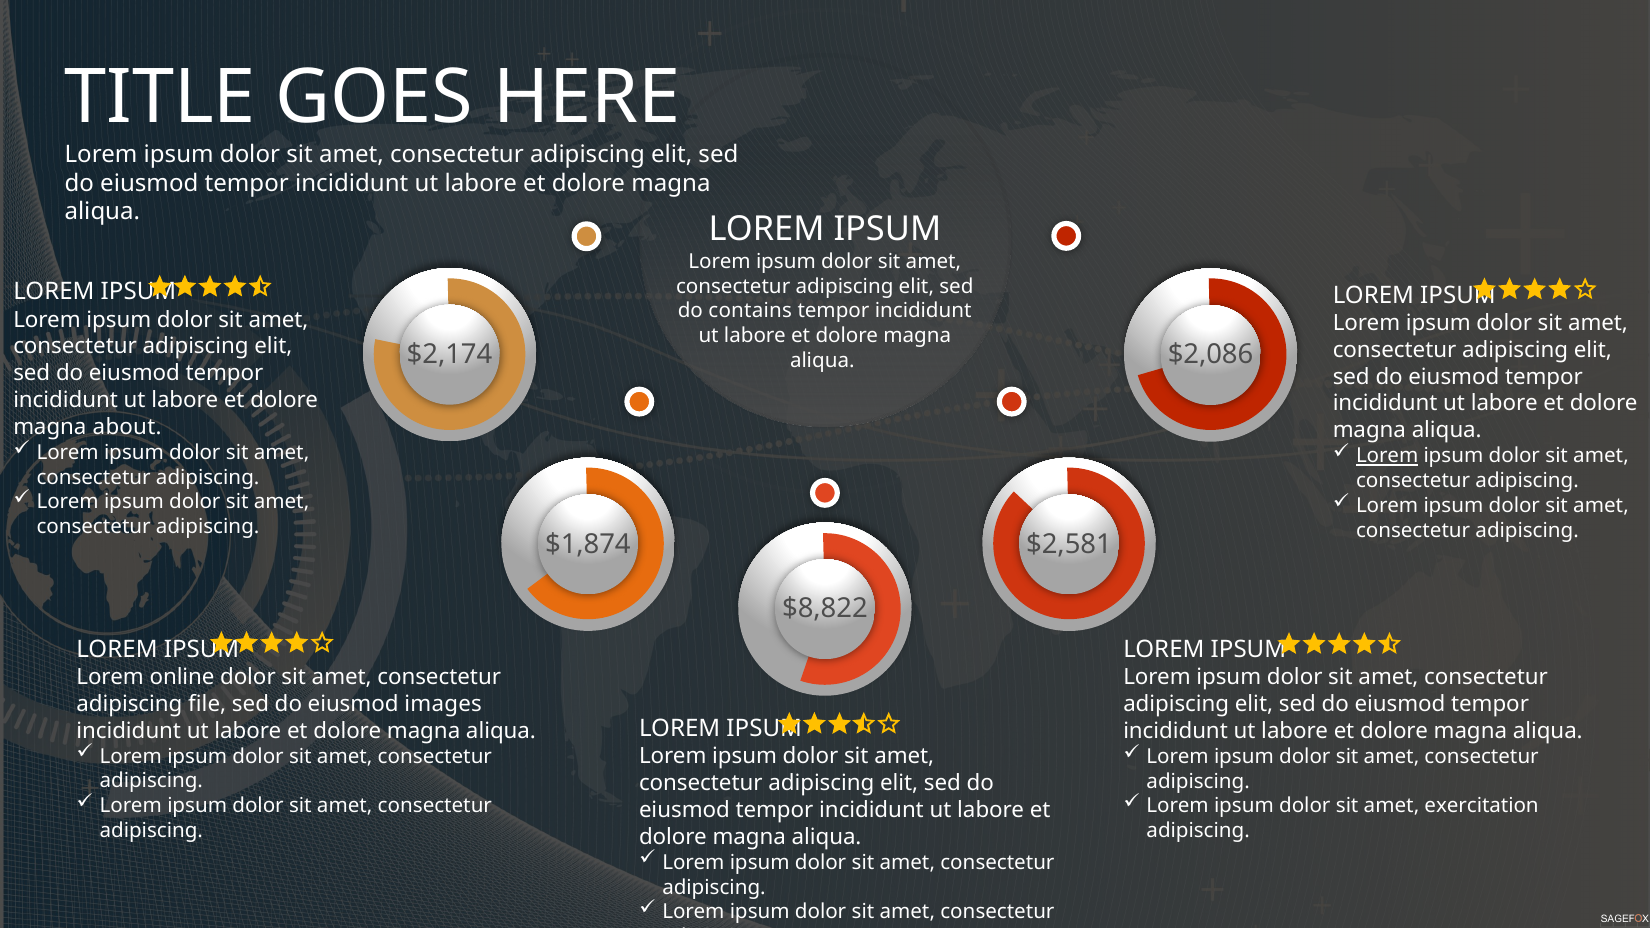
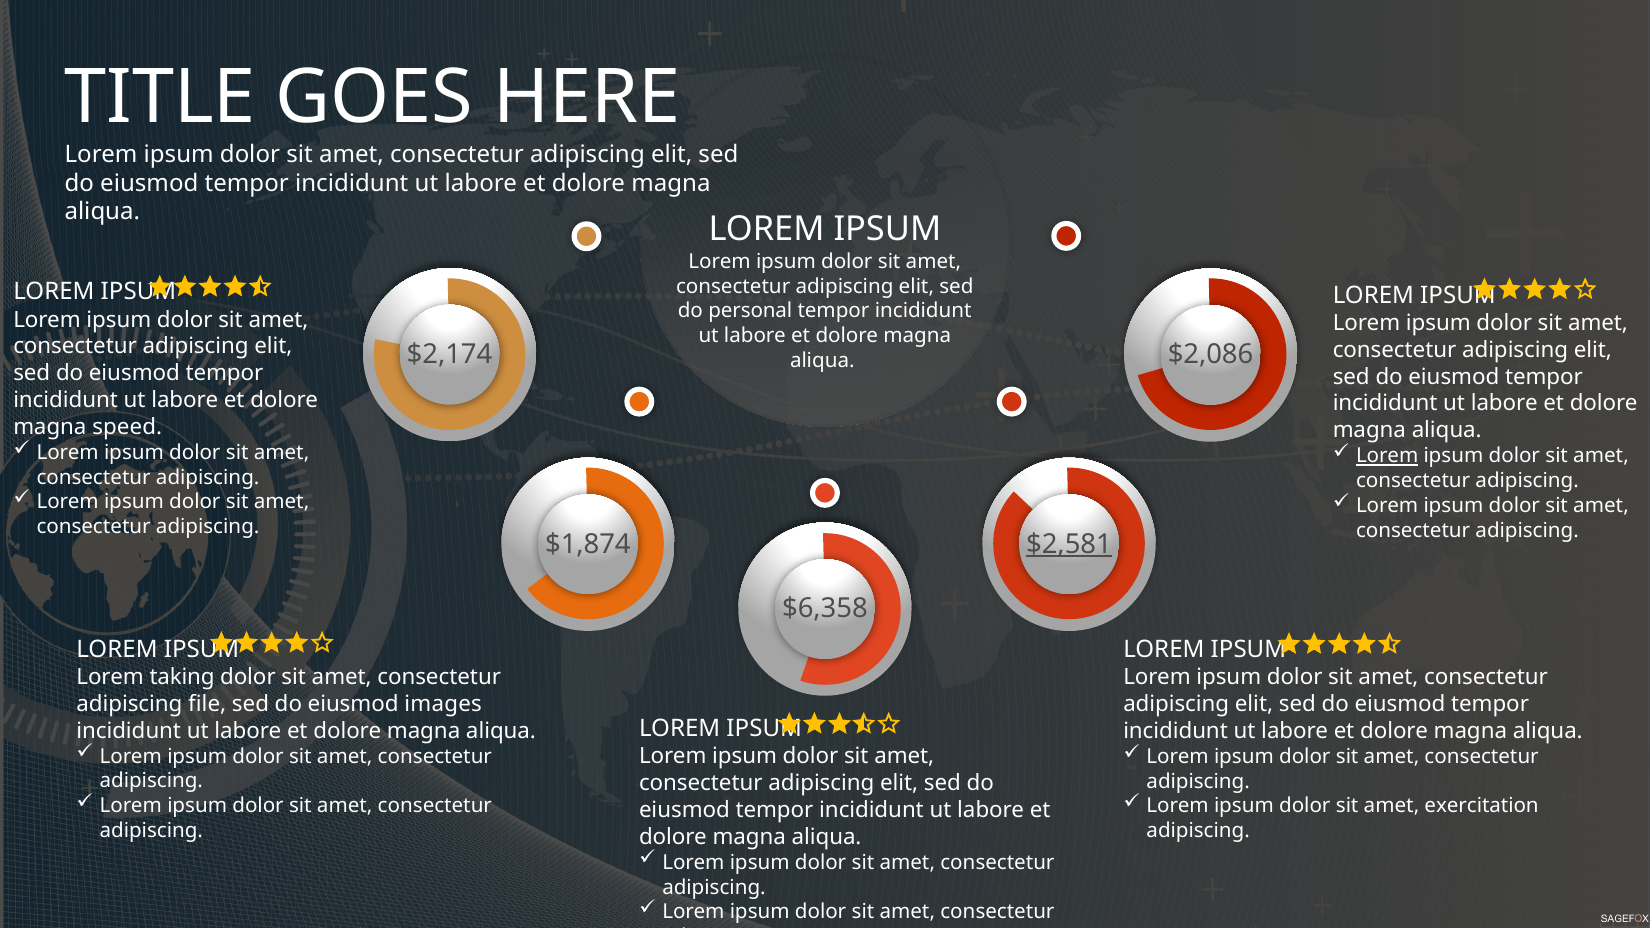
contains: contains -> personal (750, 311)
about: about -> speed (127, 427)
$2,581 underline: none -> present (1069, 544)
$8,822: $8,822 -> $6,358 (825, 609)
online: online -> taking (182, 677)
